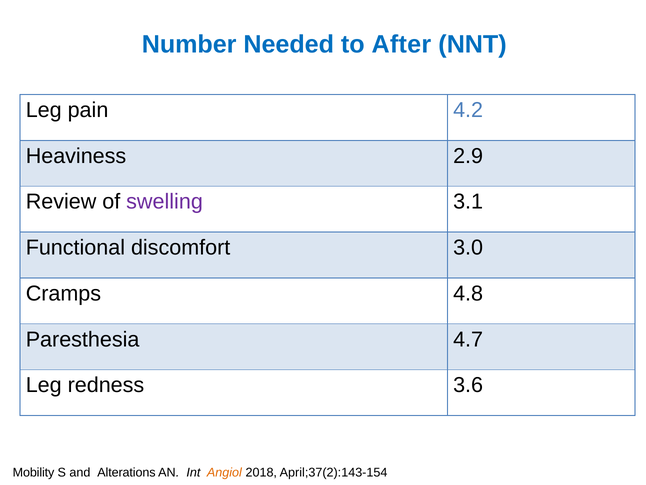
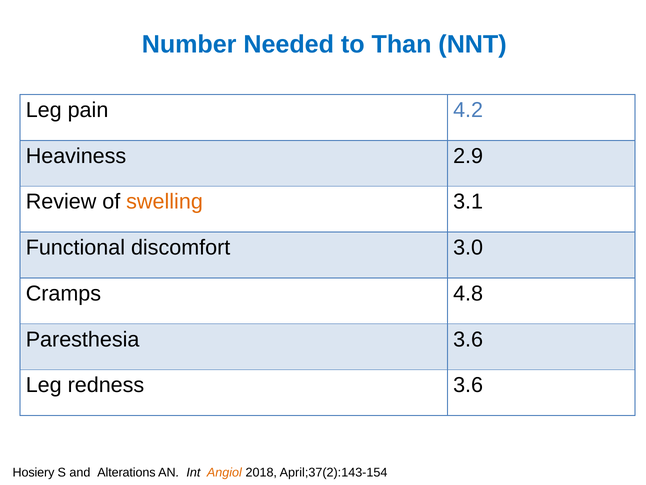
After: After -> Than (402, 44)
swelling colour: purple -> orange (165, 202)
Paresthesia 4.7: 4.7 -> 3.6 (468, 339)
Mobility: Mobility -> Hosiery (34, 472)
